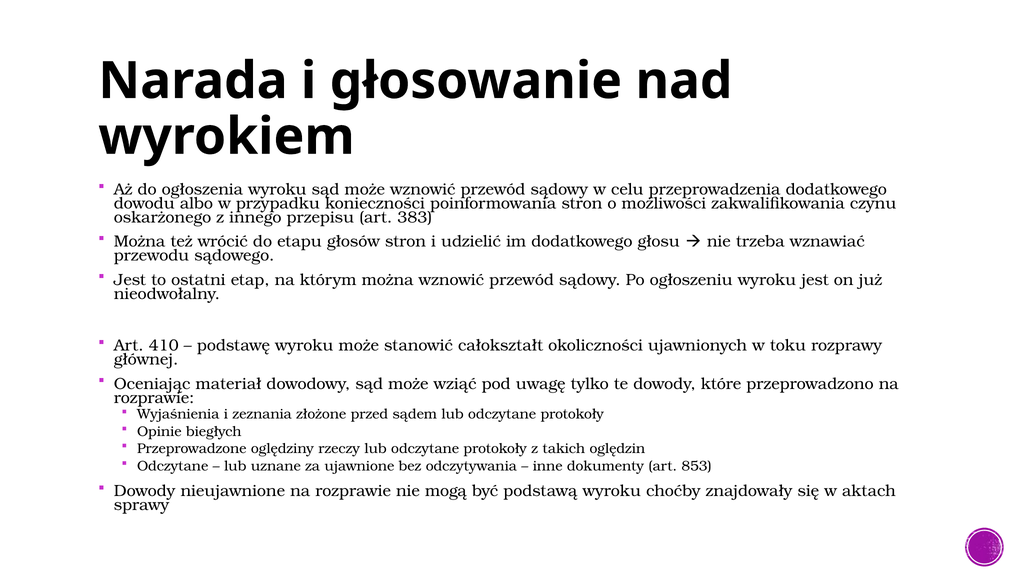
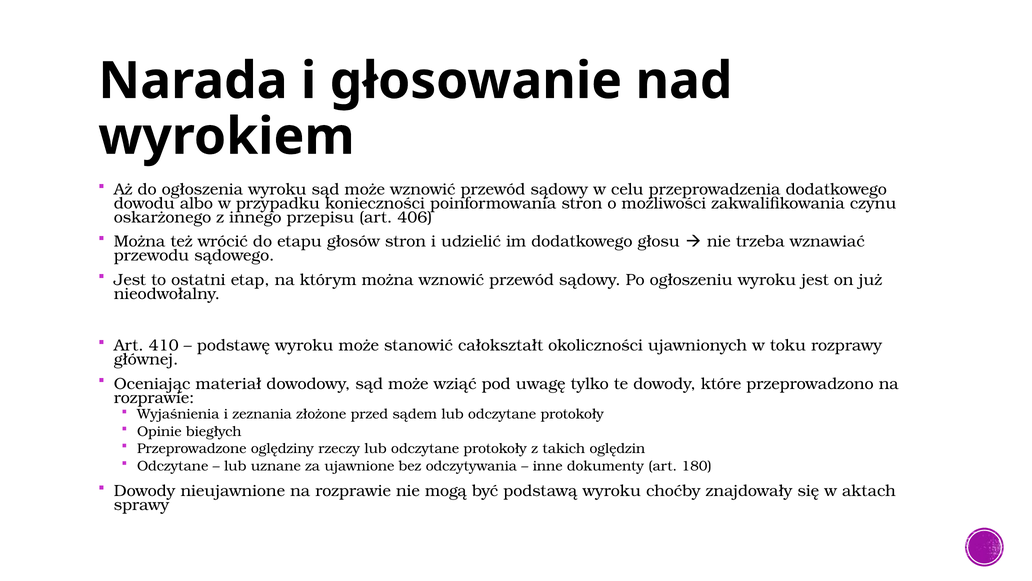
383: 383 -> 406 (415, 217)
853: 853 -> 180 (697, 466)
